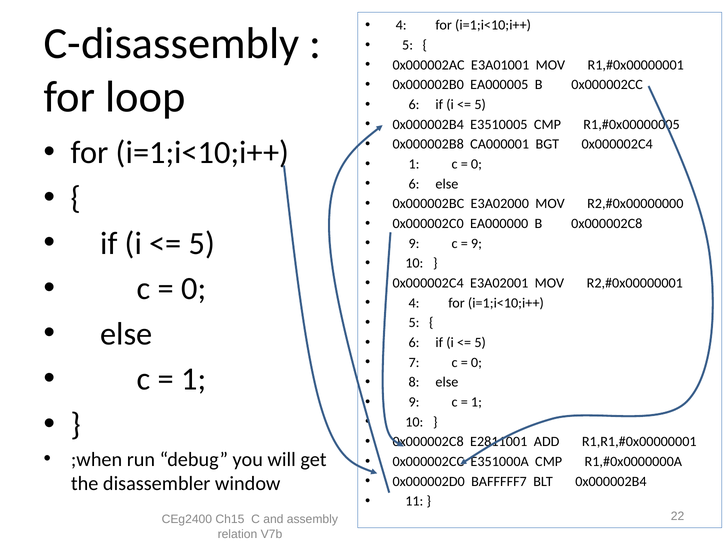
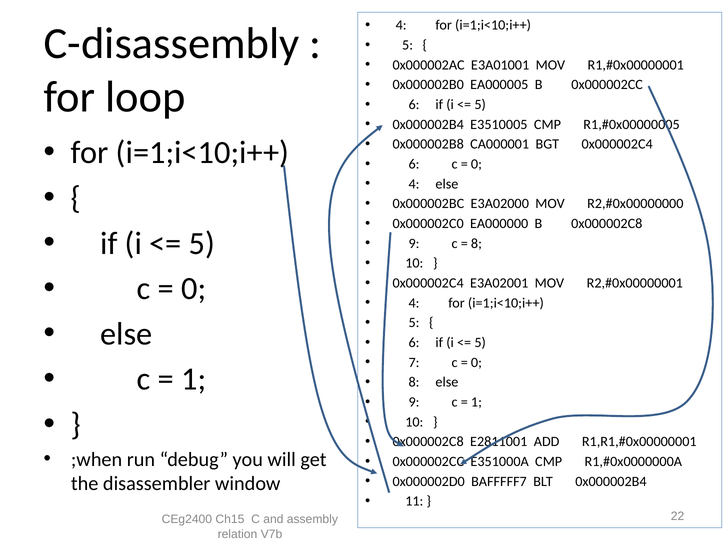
1: 1 -> 6 (414, 164)
6: 6 -> 4 (414, 184)
9: 9 -> 8 (476, 243)
